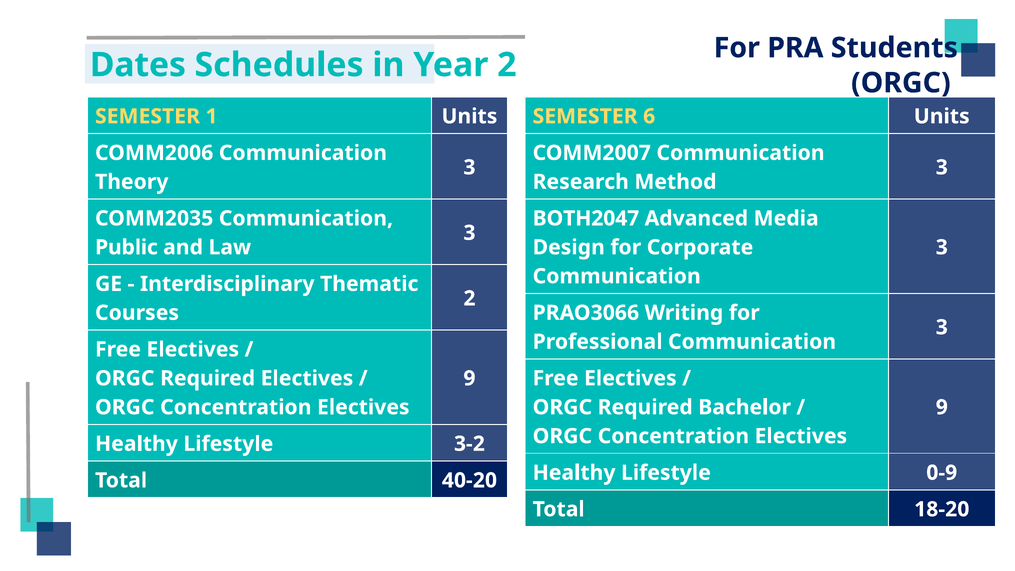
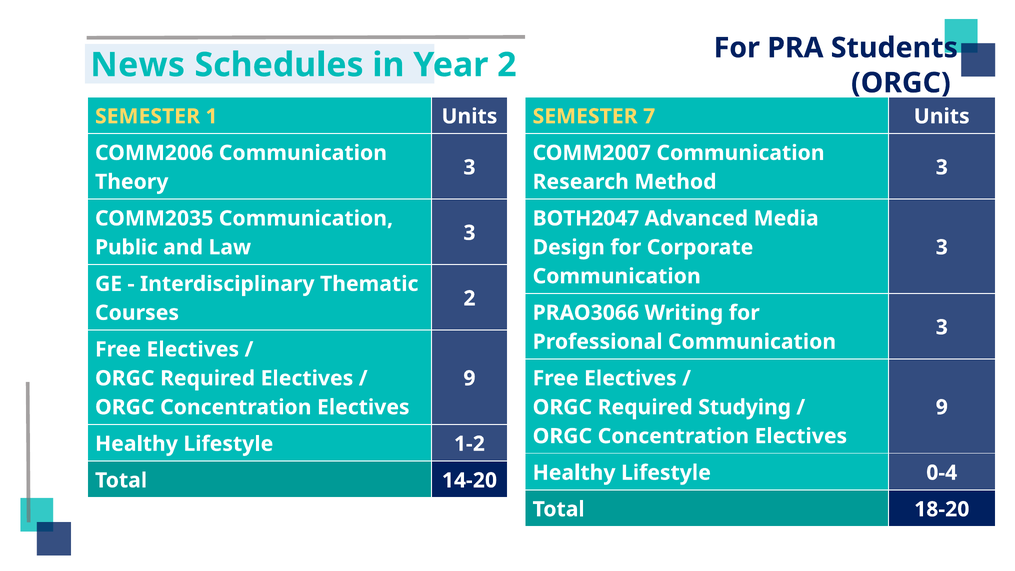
Dates: Dates -> News (138, 65)
6: 6 -> 7 (649, 116)
Bachelor: Bachelor -> Studying (745, 407)
3-2: 3-2 -> 1-2 (469, 444)
0-9: 0-9 -> 0-4 (942, 473)
40-20: 40-20 -> 14-20 (469, 480)
